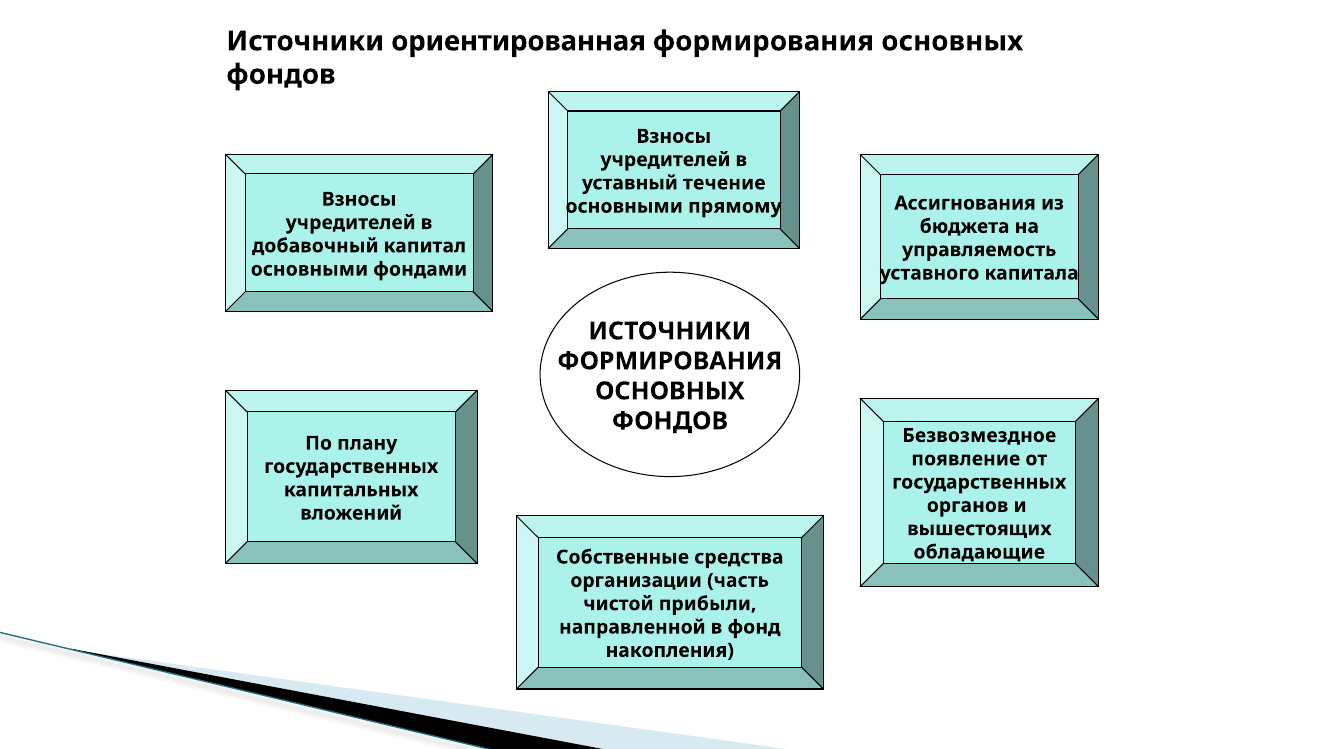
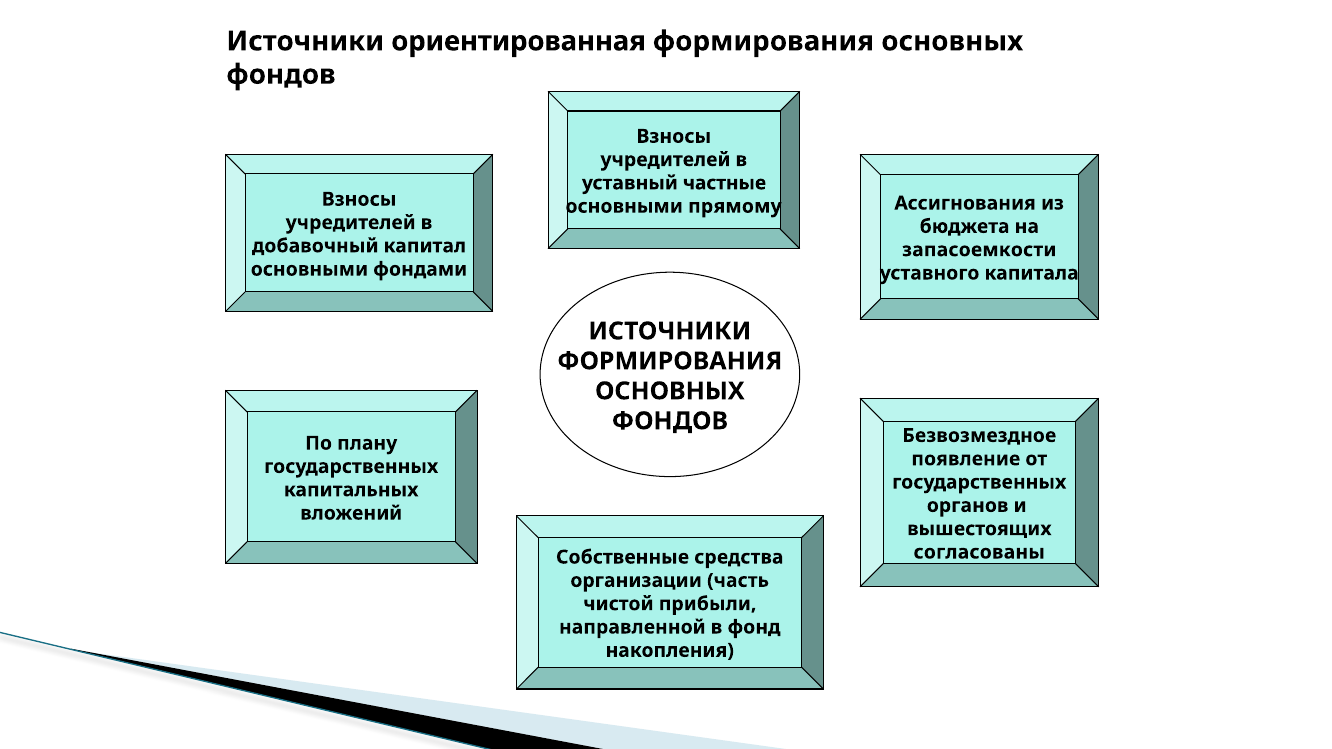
течение: течение -> частные (724, 183)
управляемость: управляемость -> запасоемкости (979, 250)
обладающие: обладающие -> согласованы (979, 552)
